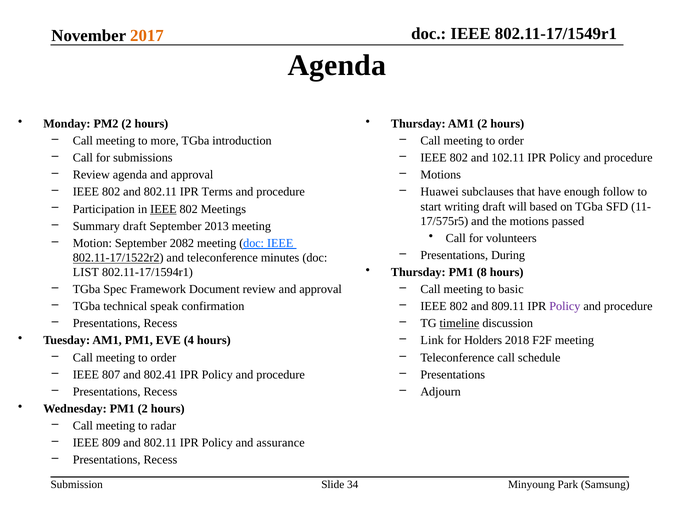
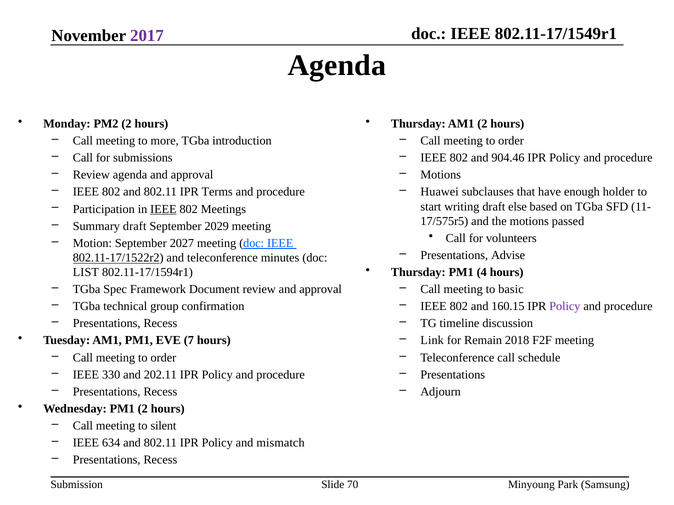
2017 colour: orange -> purple (147, 36)
102.11: 102.11 -> 904.46 (508, 158)
follow: follow -> holder (619, 192)
will: will -> else (518, 207)
2013: 2013 -> 2029 (217, 226)
2082: 2082 -> 2027 (182, 243)
During: During -> Advise (508, 255)
8: 8 -> 4 (482, 273)
speak: speak -> group (164, 307)
809.11: 809.11 -> 160.15 (508, 307)
timeline underline: present -> none (459, 324)
4: 4 -> 7 (189, 341)
Holders: Holders -> Remain (483, 341)
807: 807 -> 330 (111, 375)
802.41: 802.41 -> 202.11 (160, 375)
radar: radar -> silent (163, 426)
809: 809 -> 634 (111, 443)
assurance: assurance -> mismatch (281, 443)
34: 34 -> 70 (353, 485)
